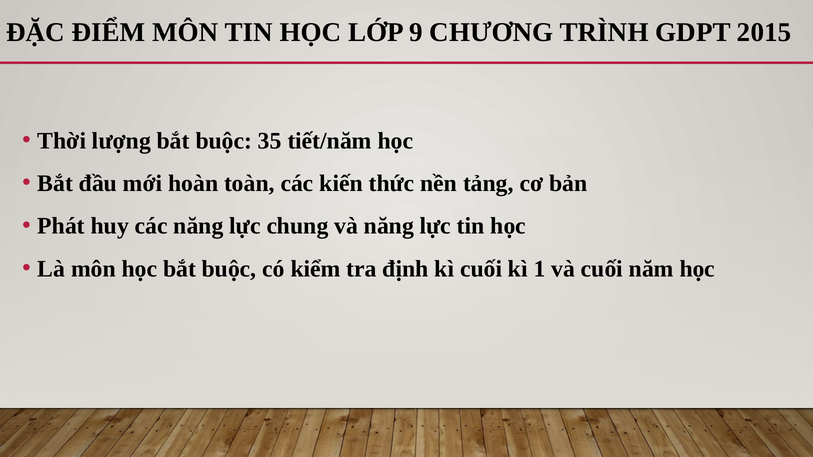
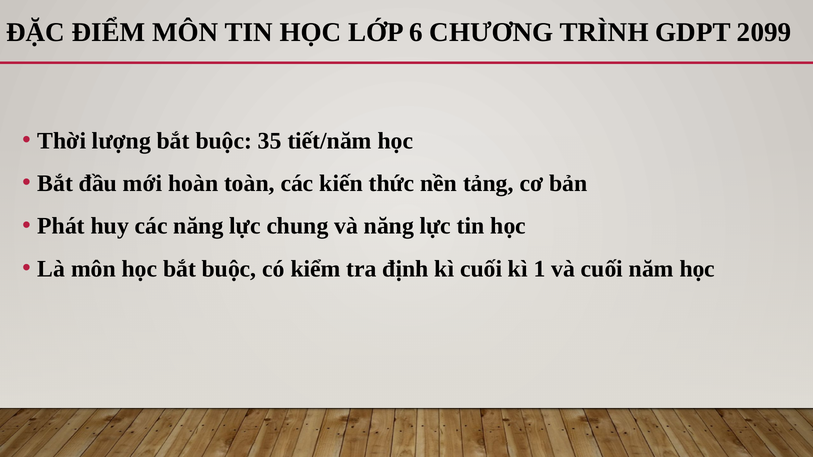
9: 9 -> 6 (416, 32)
2015: 2015 -> 2099 (764, 32)
